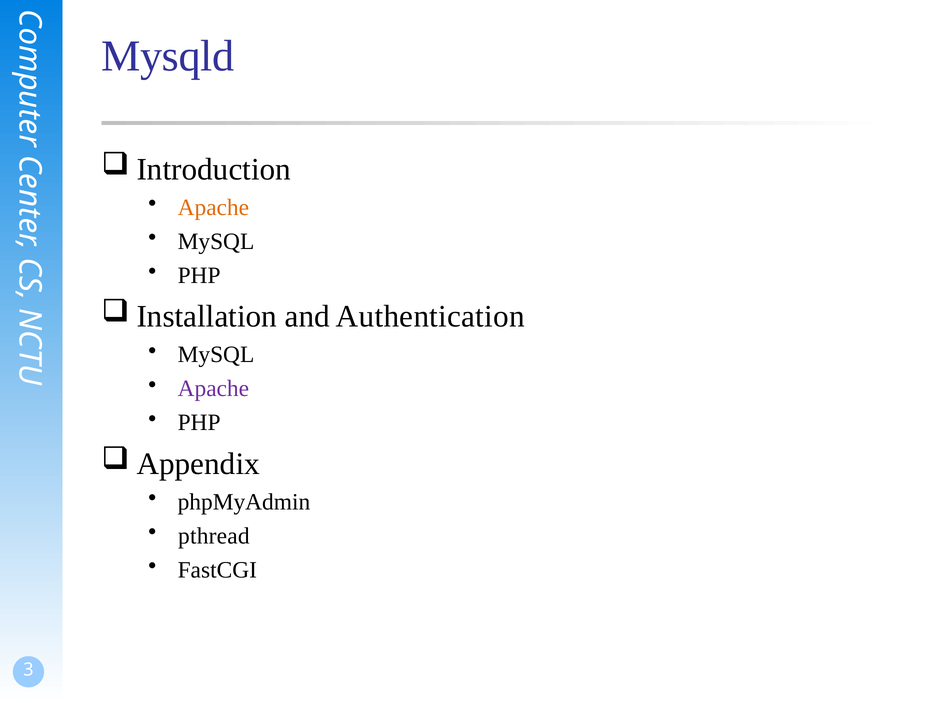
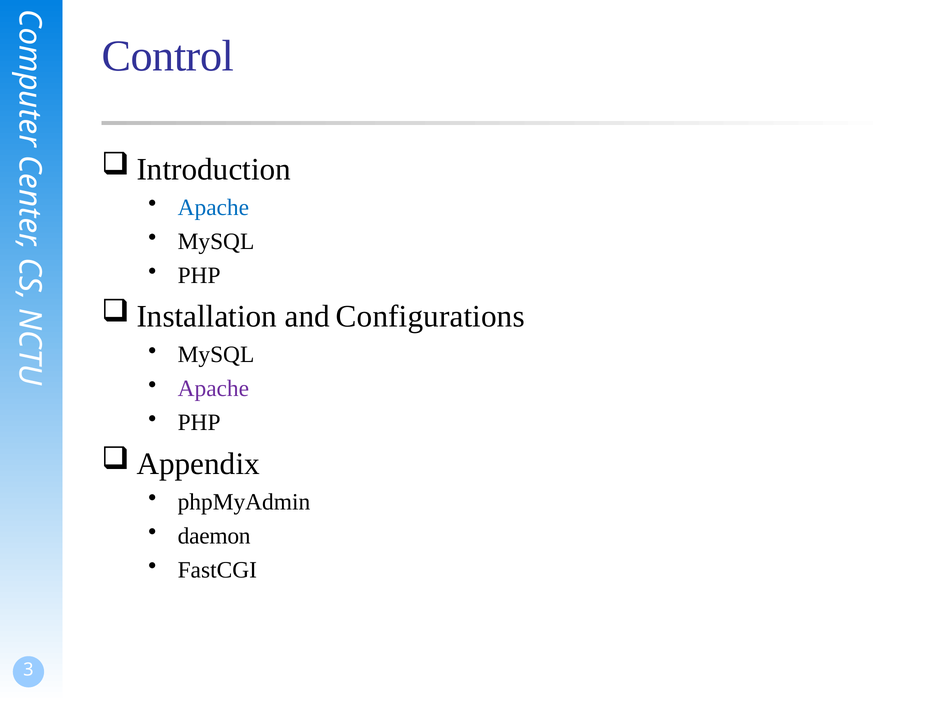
Mysqld: Mysqld -> Control (168, 56)
Apache colour: orange -> blue (213, 207)
Authentication: Authentication -> Configurations (430, 317)
pthread: pthread -> daemon (214, 536)
